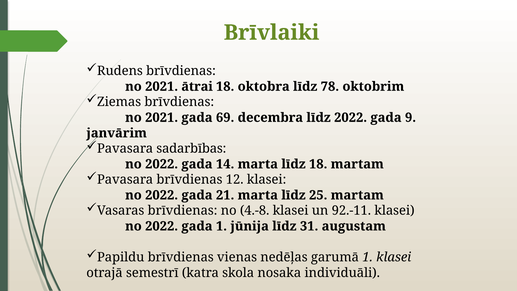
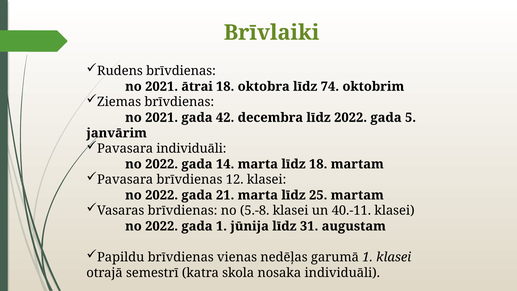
78: 78 -> 74 (330, 86)
69: 69 -> 42 (225, 117)
9: 9 -> 5 (411, 117)
Pavasara sadarbības: sadarbības -> individuāli (191, 149)
4.-8: 4.-8 -> 5.-8 (255, 211)
92.-11: 92.-11 -> 40.-11 (351, 211)
